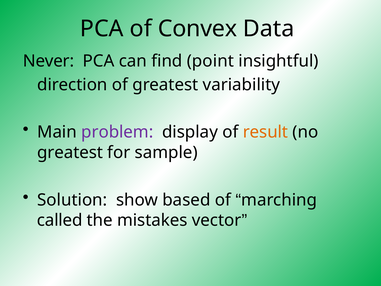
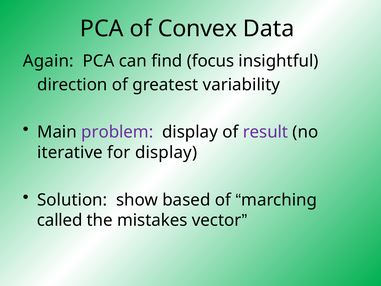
Never: Never -> Again (48, 61)
point: point -> focus (210, 61)
result colour: orange -> purple (265, 132)
greatest: greatest -> iterative (70, 152)
for sample: sample -> display (166, 152)
